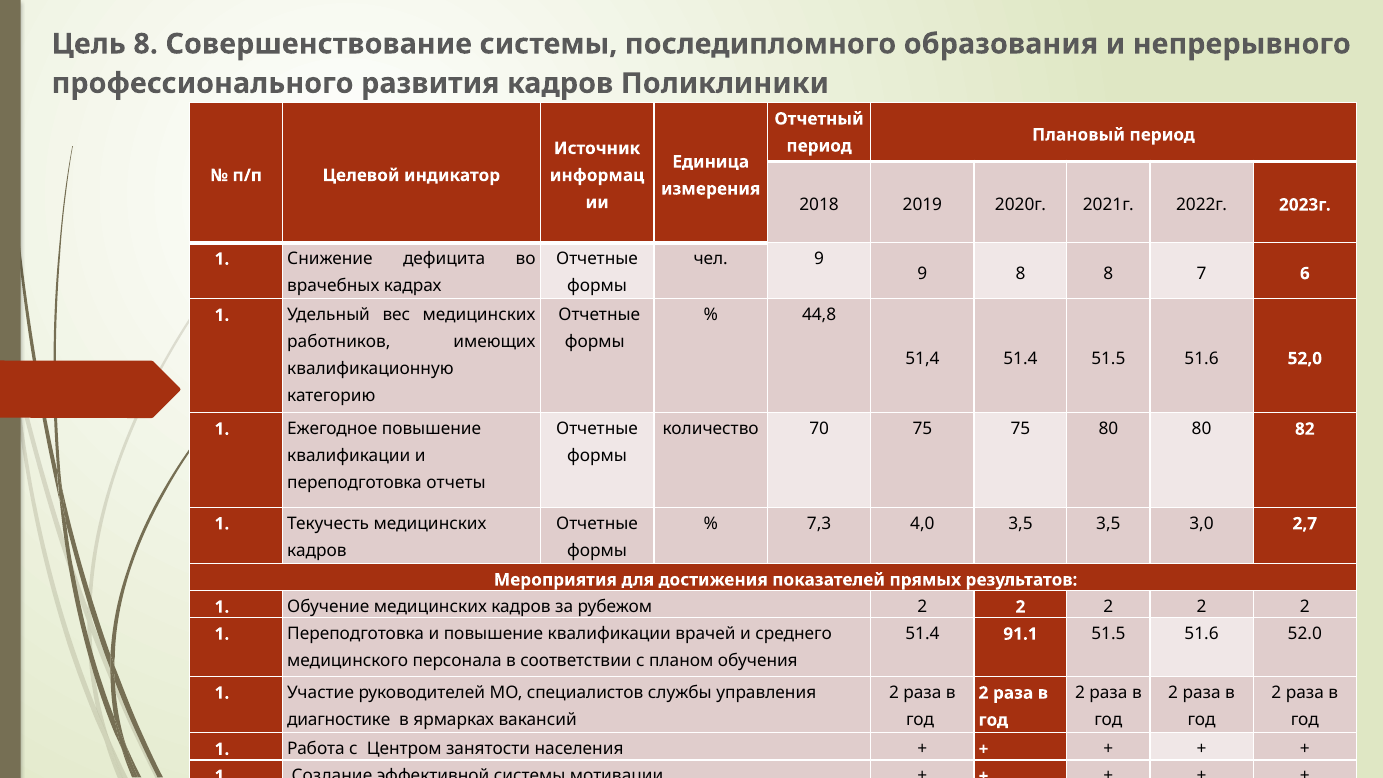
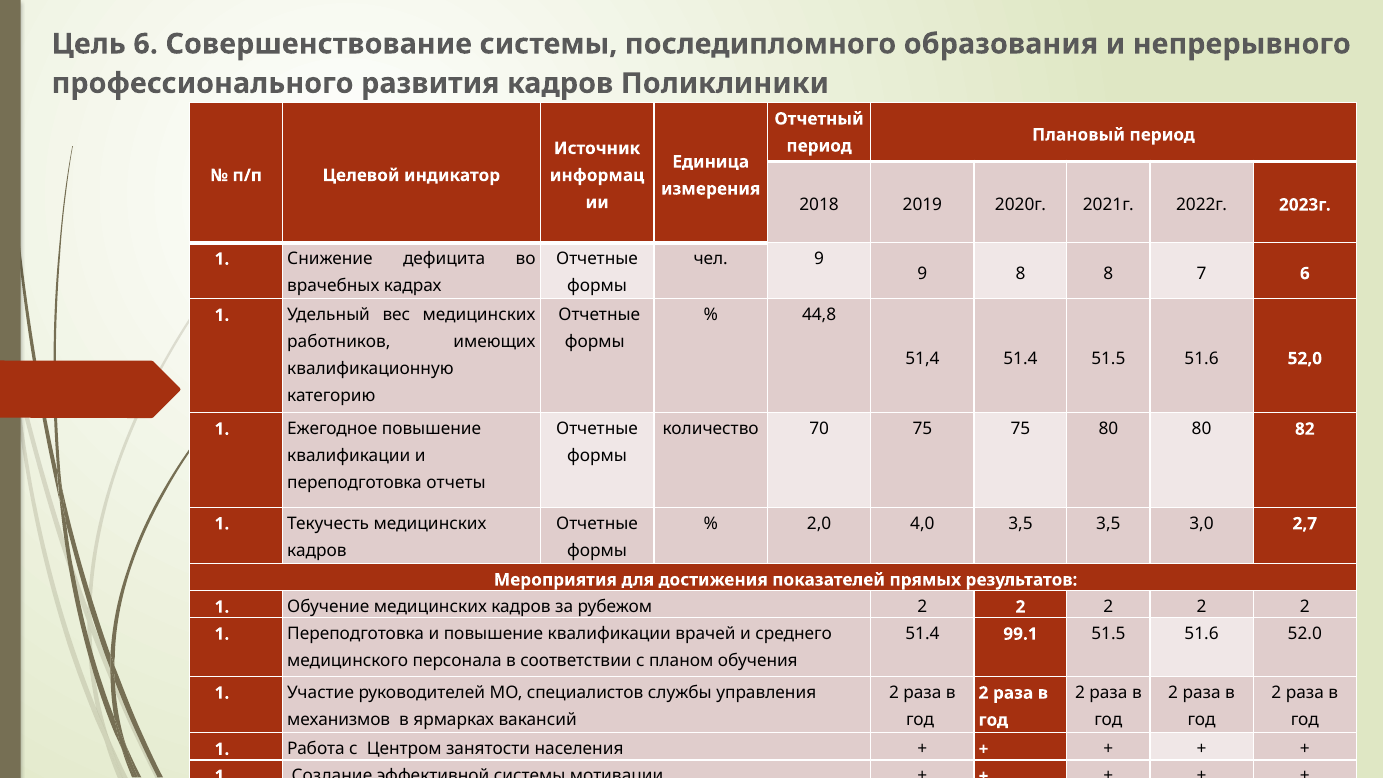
Цель 8: 8 -> 6 (146, 44)
7,3: 7,3 -> 2,0 (819, 524)
91.1: 91.1 -> 99.1 (1020, 634)
диагностике: диагностике -> механизмов (339, 720)
